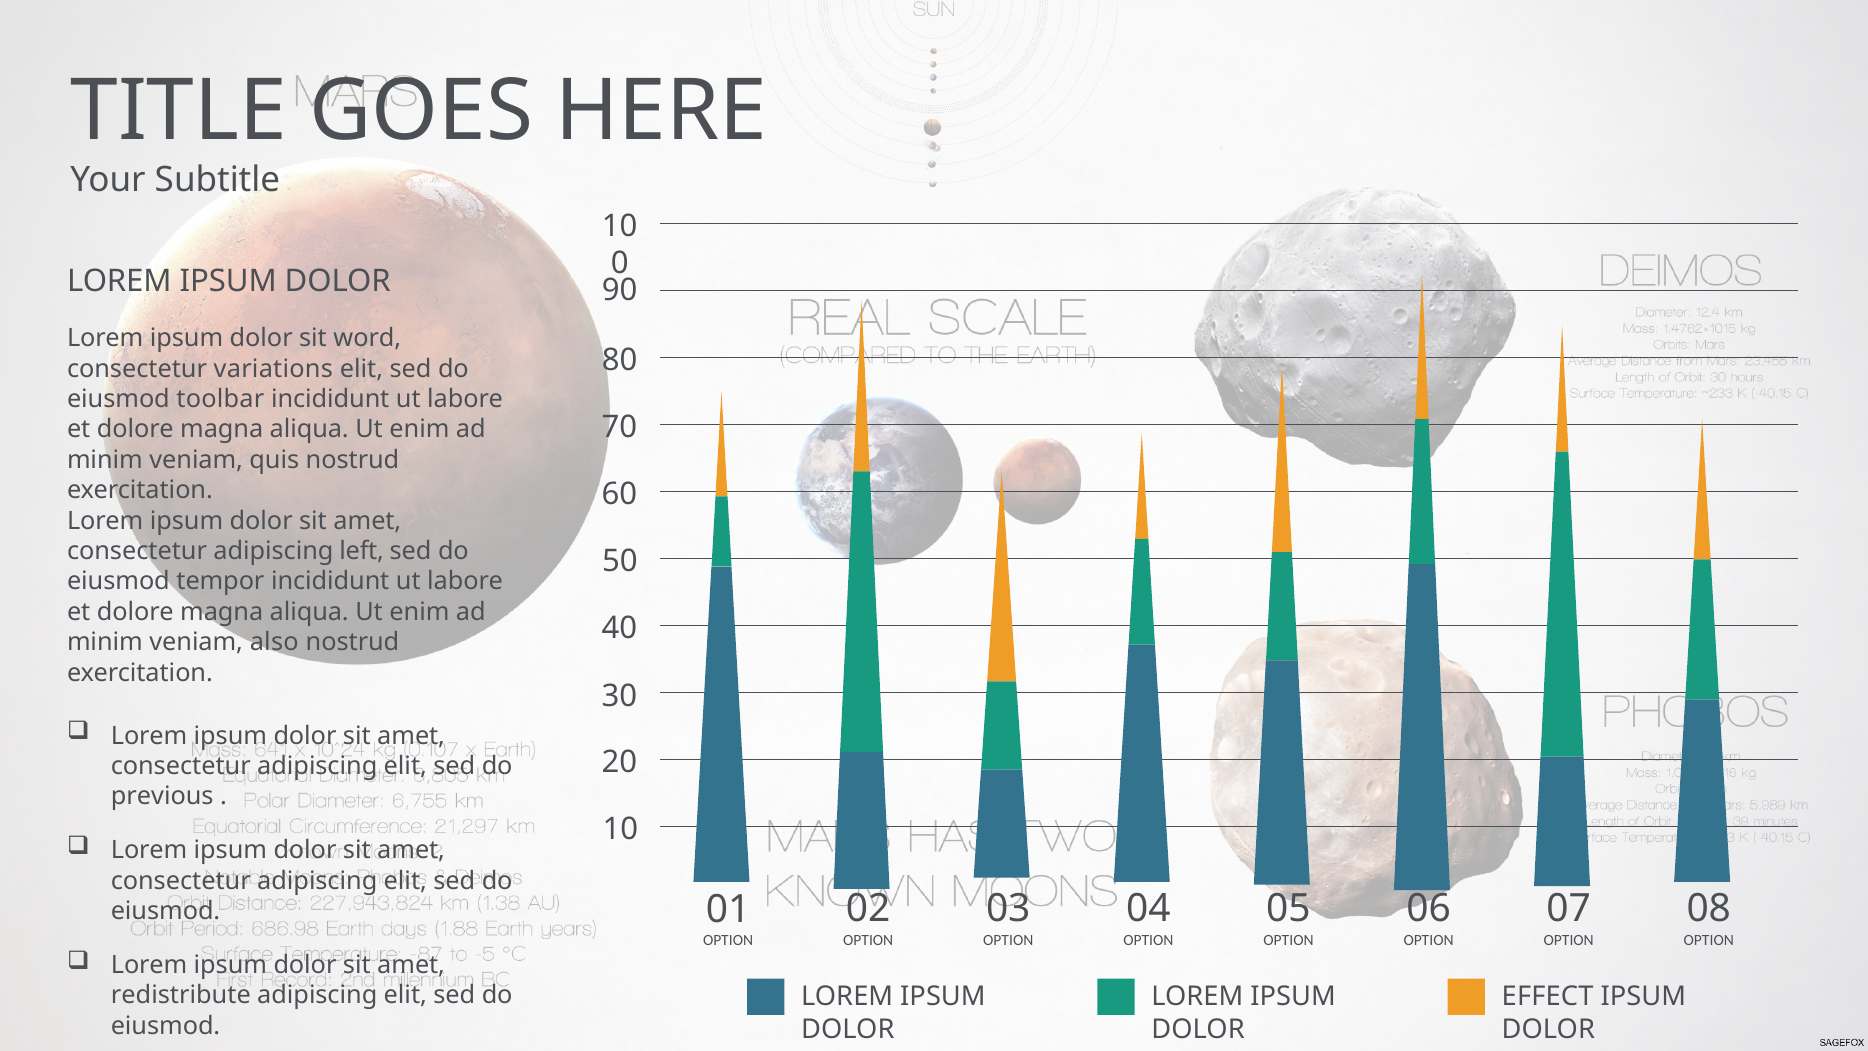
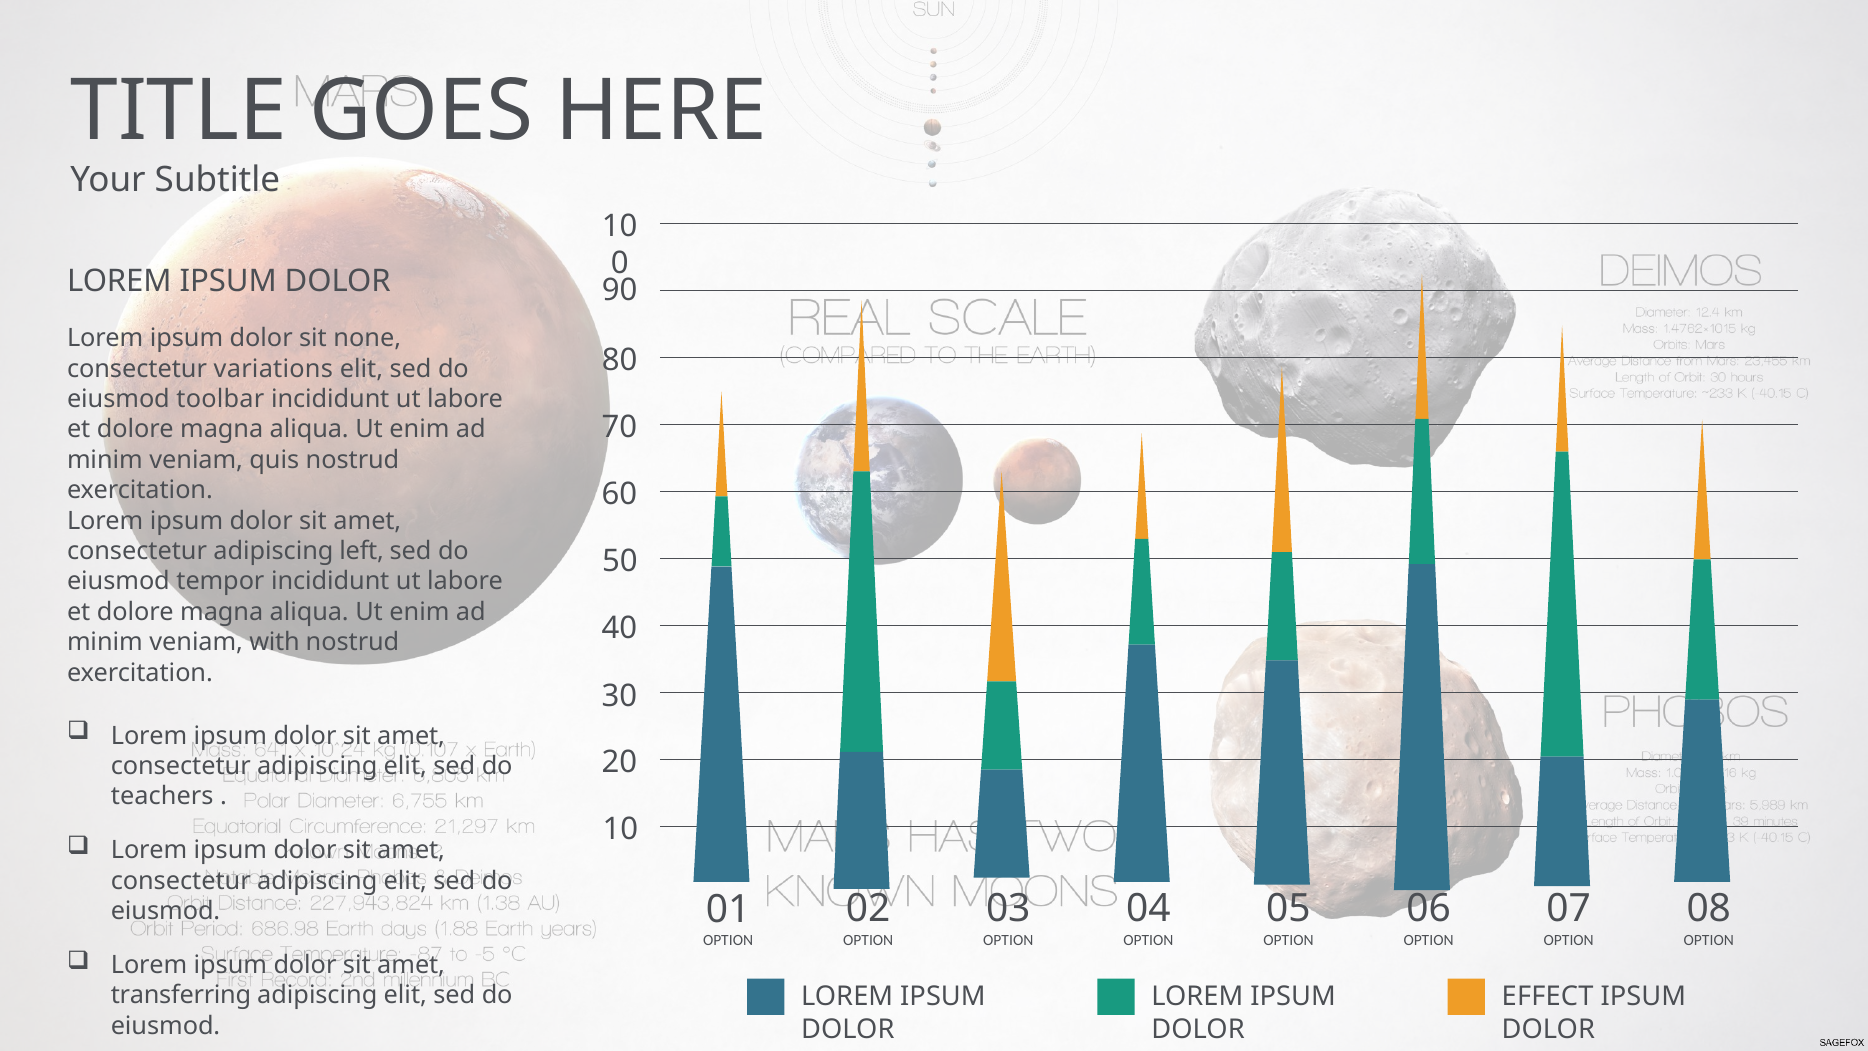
word: word -> none (367, 338)
also: also -> with (274, 642)
previous: previous -> teachers (162, 796)
redistribute: redistribute -> transferring (181, 995)
